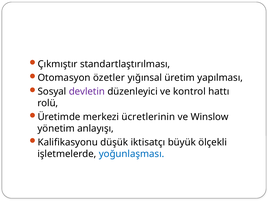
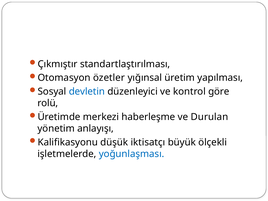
devletin colour: purple -> blue (87, 92)
hattı: hattı -> göre (219, 92)
ücretlerinin: ücretlerinin -> haberleşme (148, 117)
Winslow: Winslow -> Durulan (210, 117)
